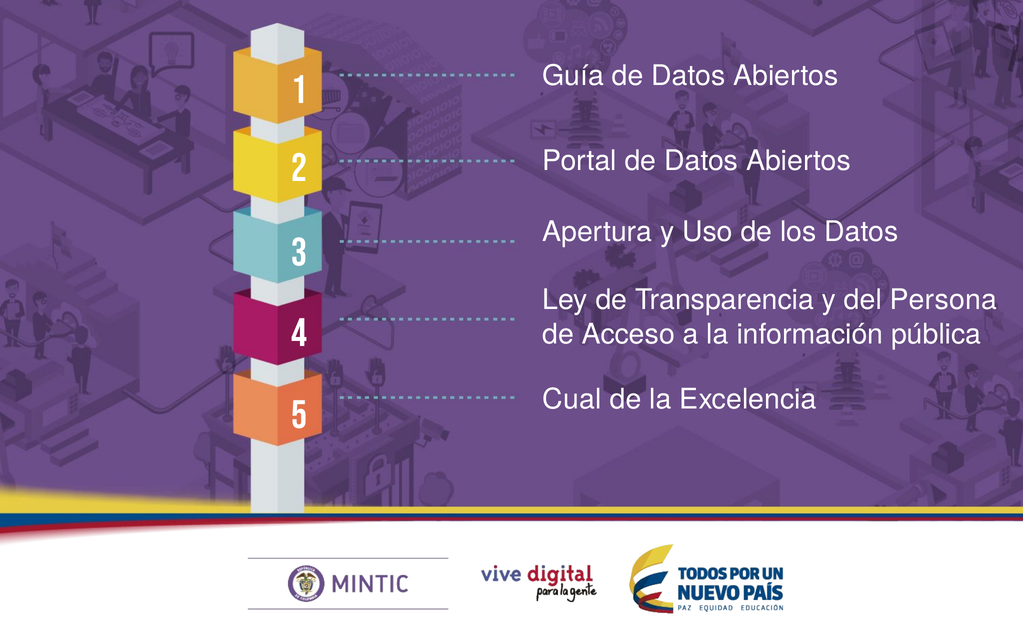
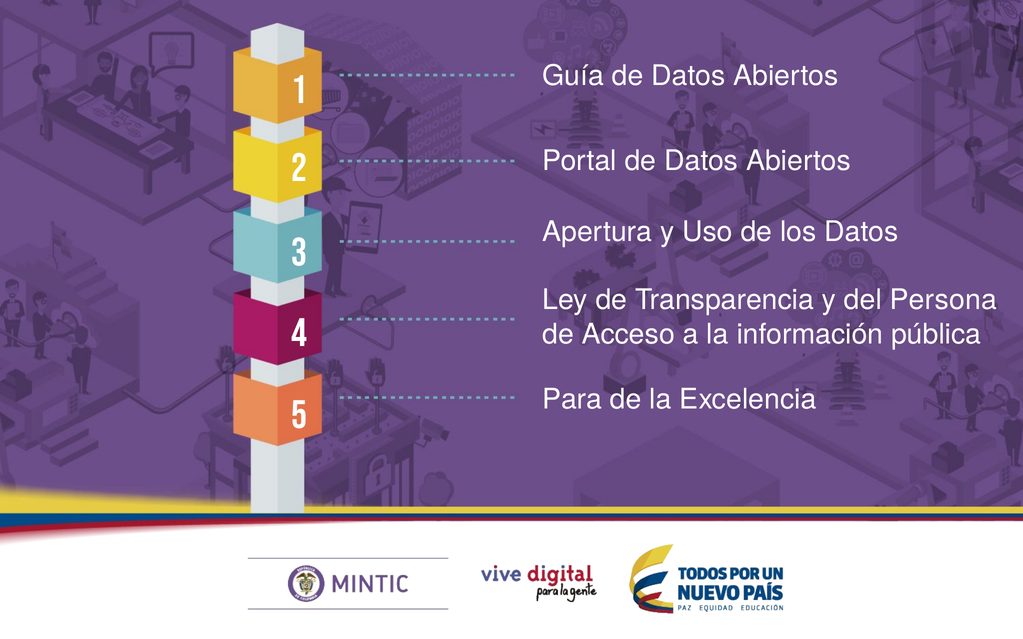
Cual: Cual -> Para (572, 400)
